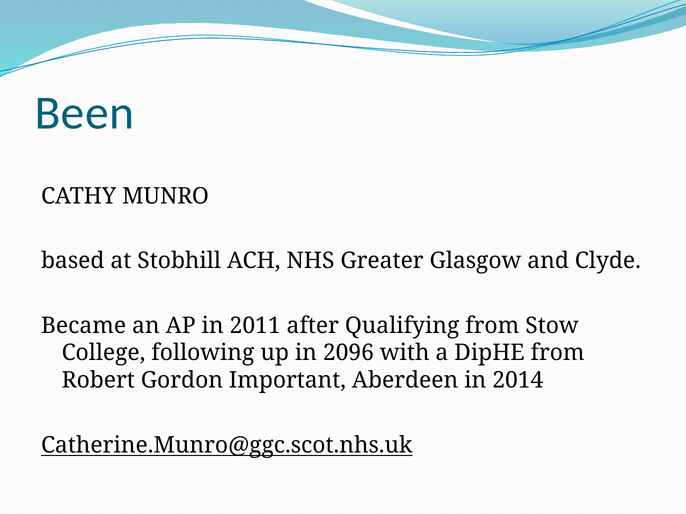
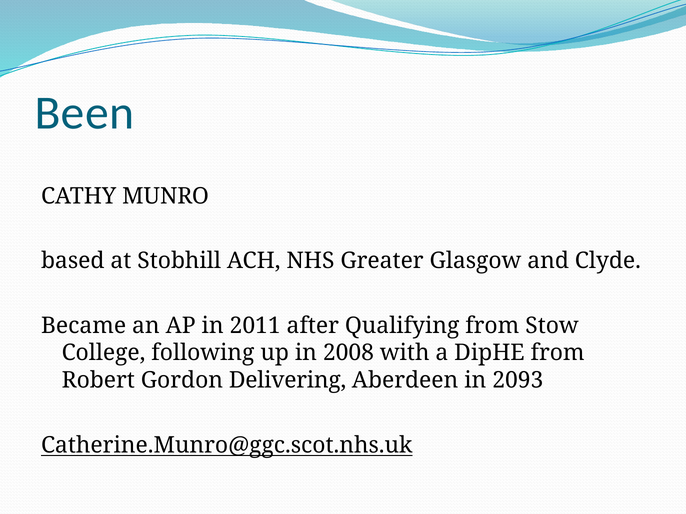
2096: 2096 -> 2008 (348, 353)
Important: Important -> Delivering (288, 381)
2014: 2014 -> 2093 (518, 381)
